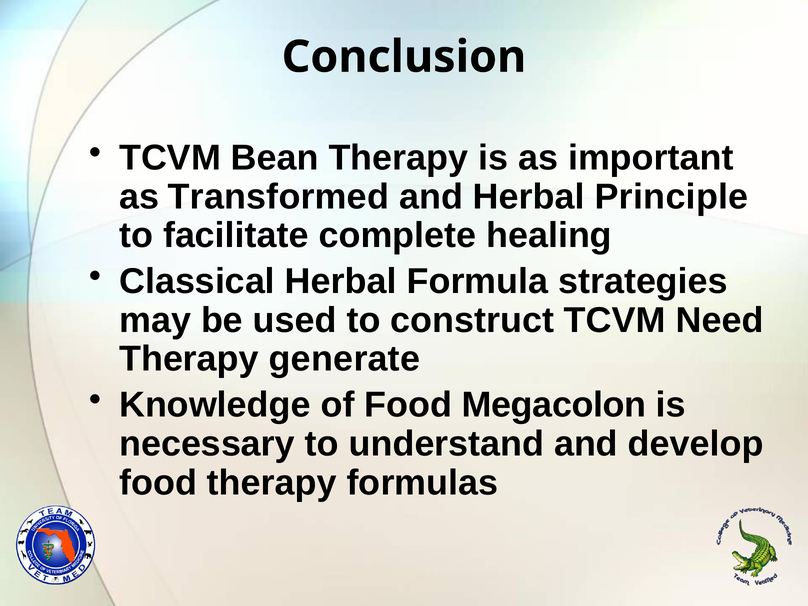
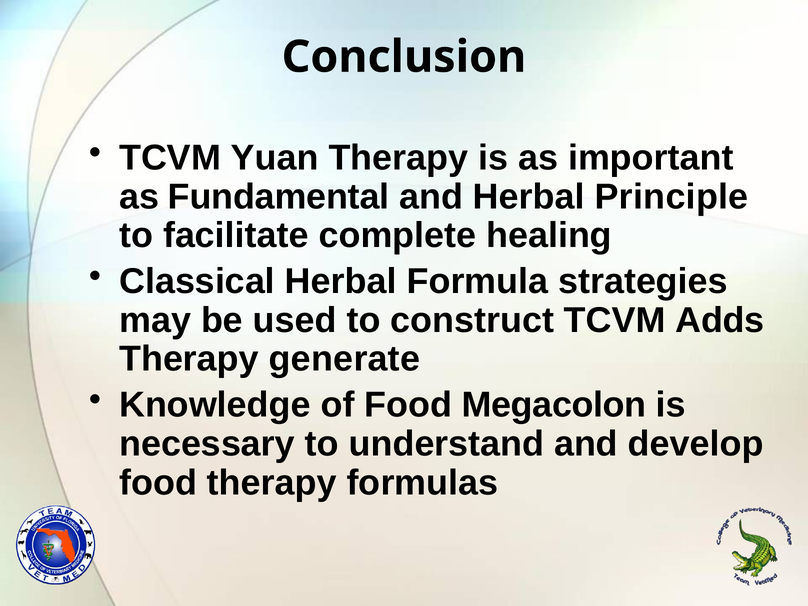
Bean: Bean -> Yuan (275, 158)
Transformed: Transformed -> Fundamental (279, 197)
Need: Need -> Adds (720, 320)
